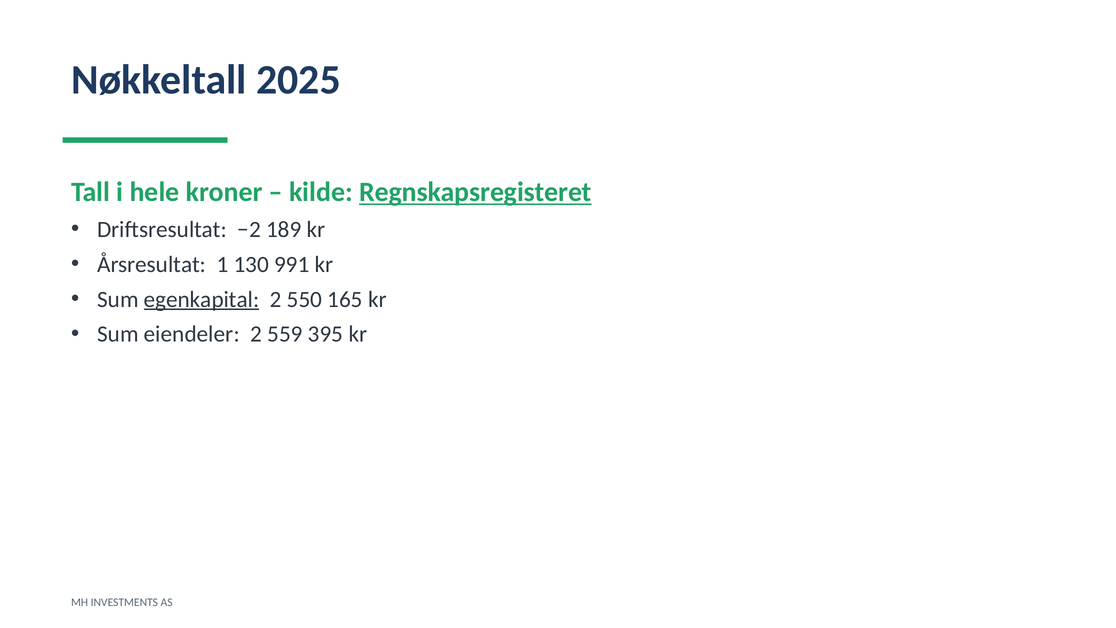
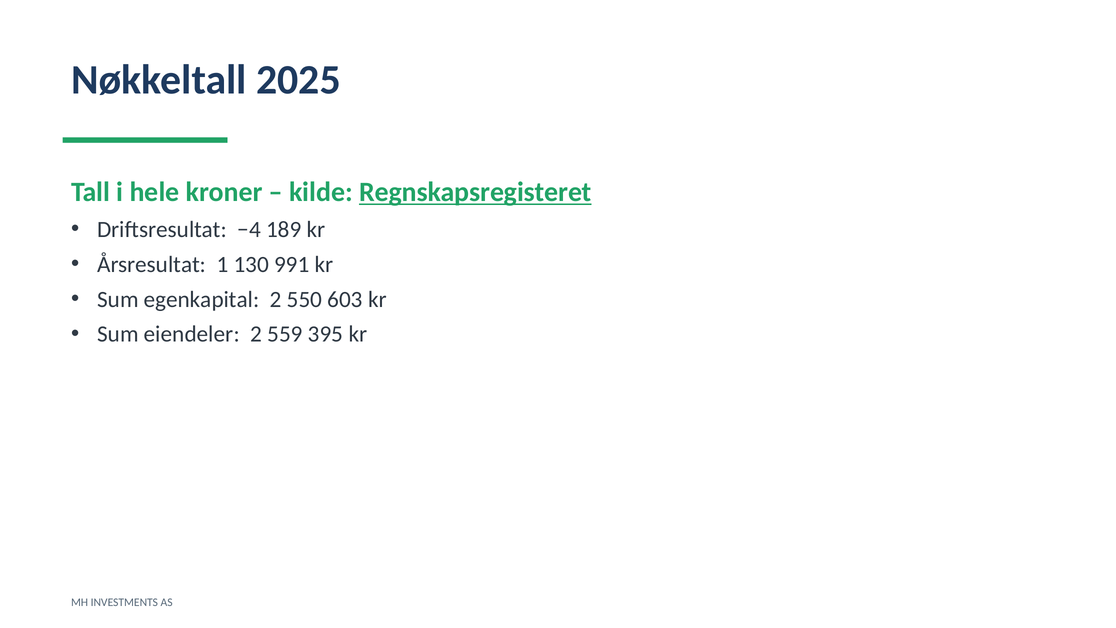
−2: −2 -> −4 (249, 229)
egenkapital underline: present -> none (202, 299)
165: 165 -> 603 (345, 299)
